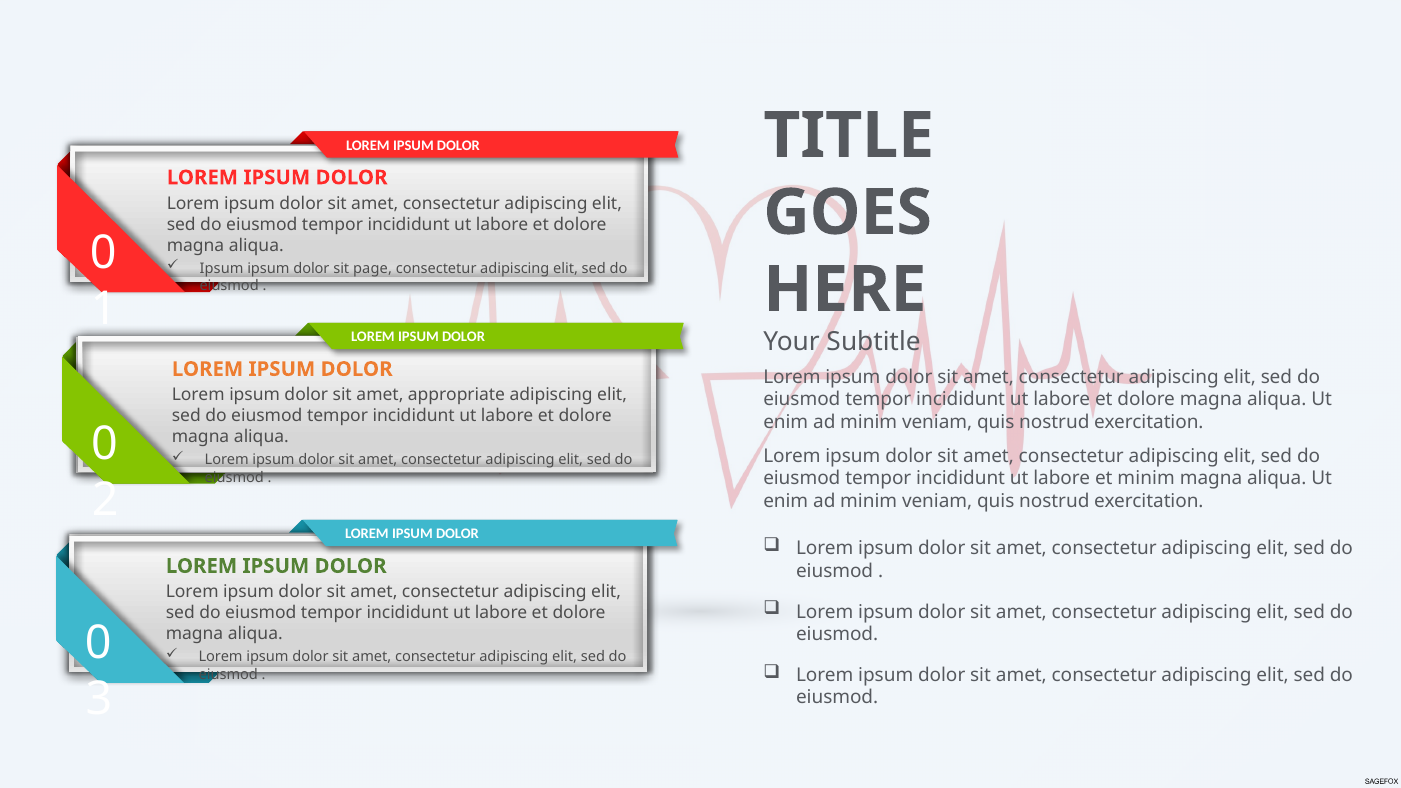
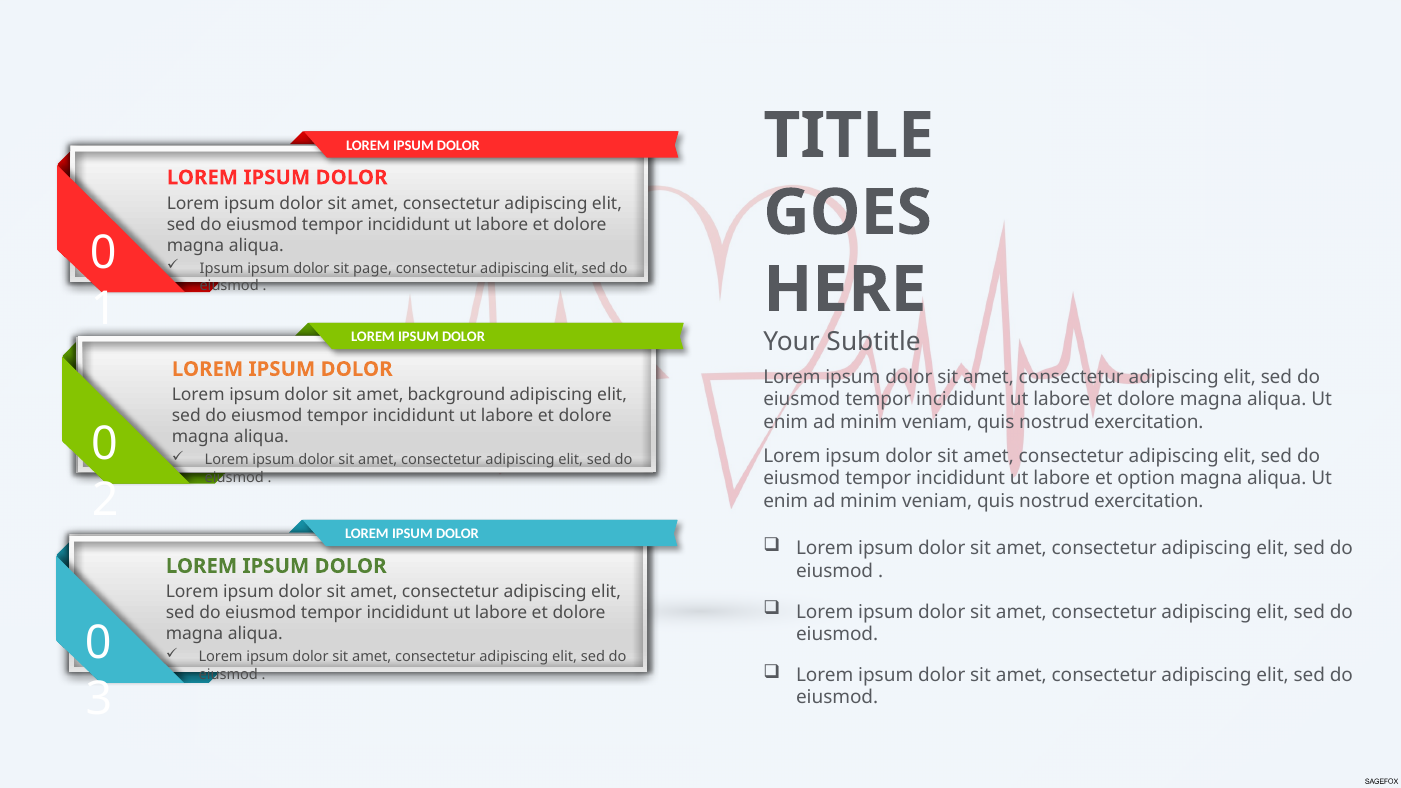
appropriate: appropriate -> background (456, 395)
et minim: minim -> option (1146, 479)
